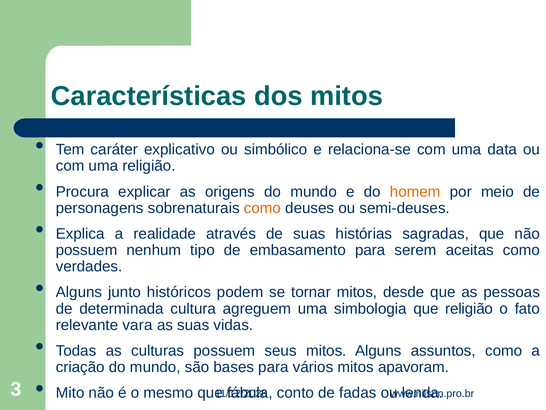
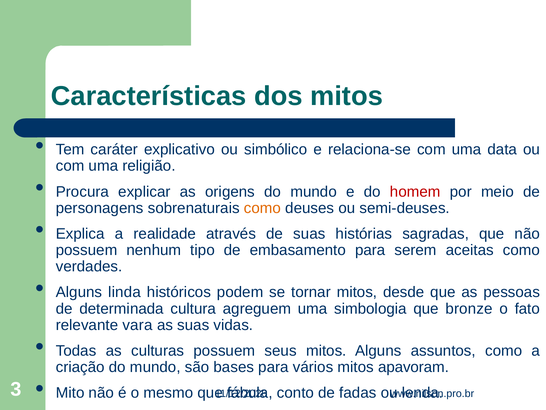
homem colour: orange -> red (415, 191)
junto: junto -> linda (124, 292)
que religião: religião -> bronze (469, 308)
